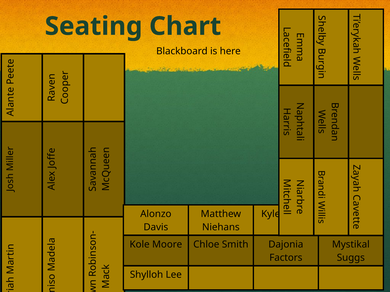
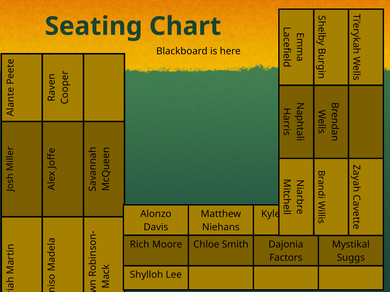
Kole: Kole -> Rich (140, 245)
